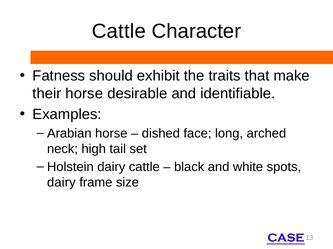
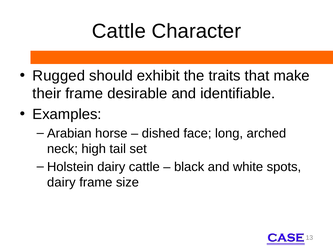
Fatness: Fatness -> Rugged (59, 76)
their horse: horse -> frame (84, 94)
